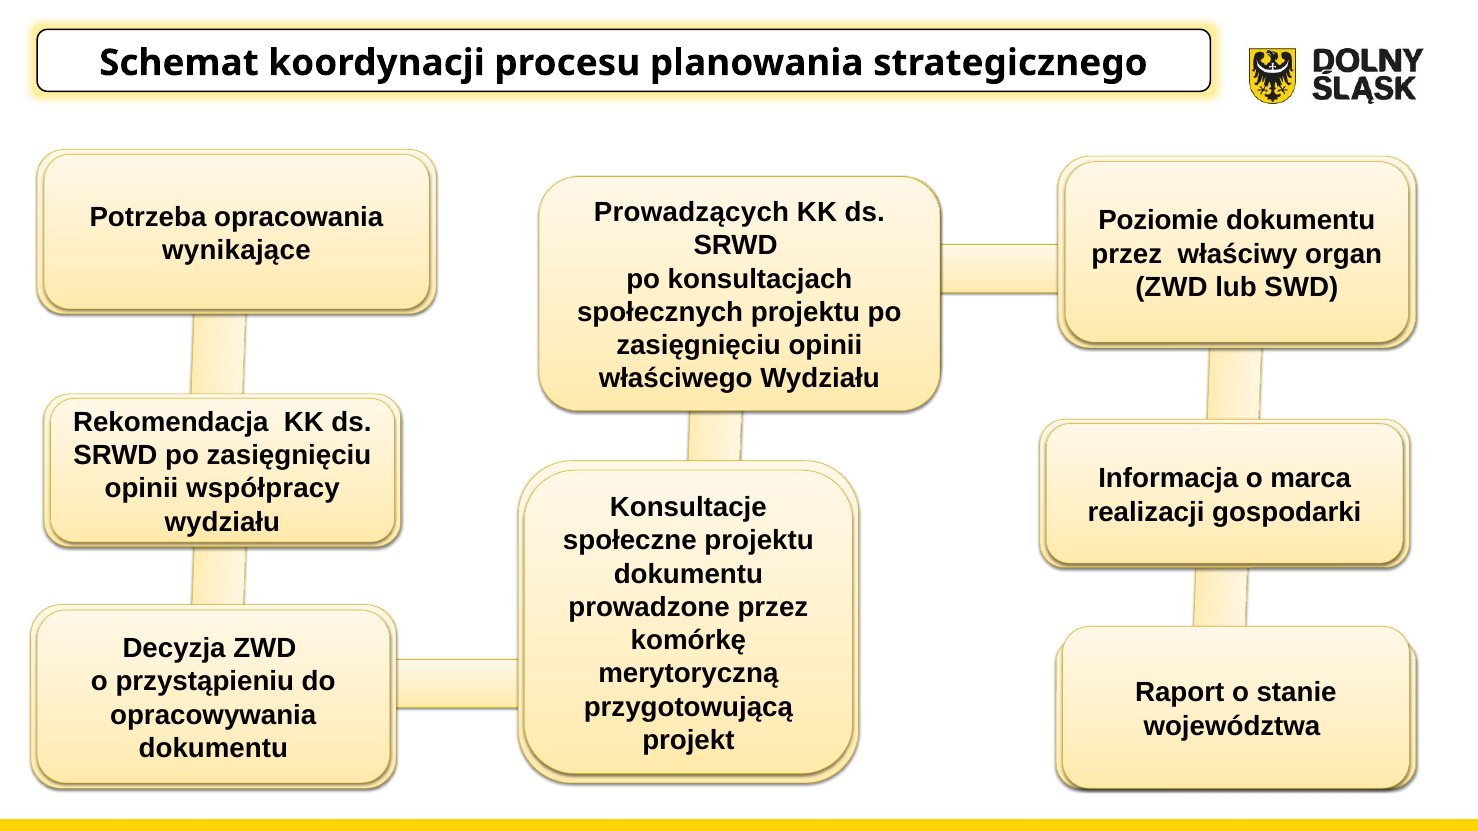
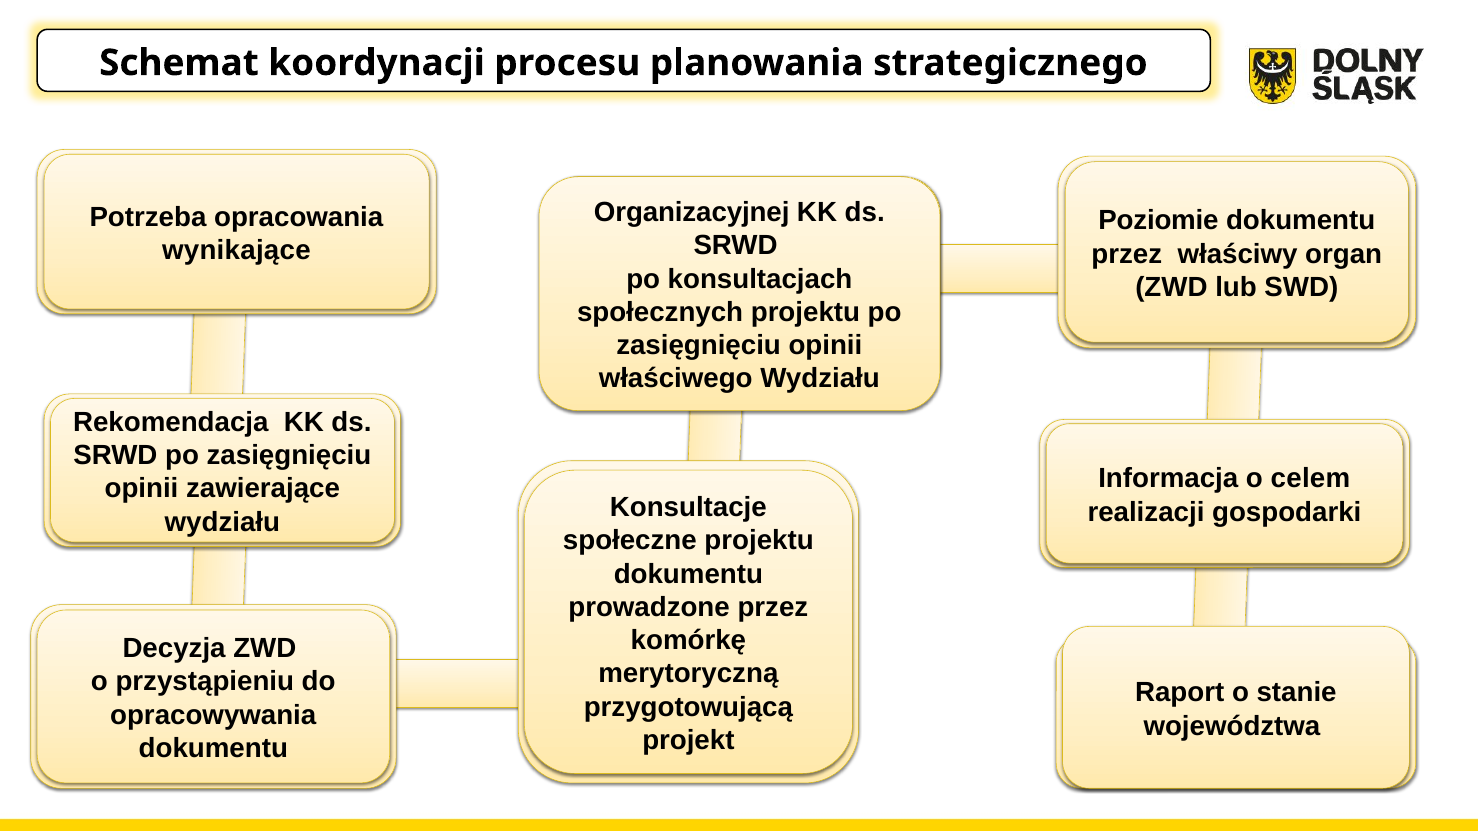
Prowadzących: Prowadzących -> Organizacyjnej (692, 213)
marca: marca -> celem (1310, 479)
współpracy: współpracy -> zawierające (263, 489)
